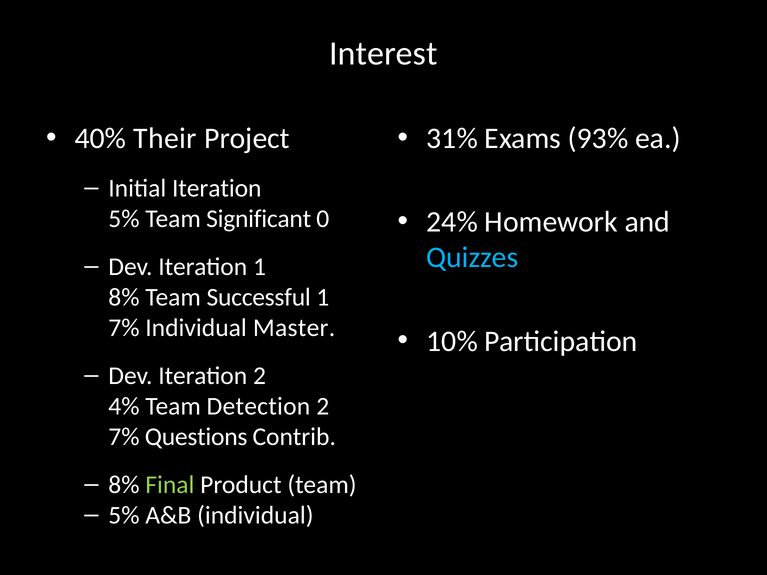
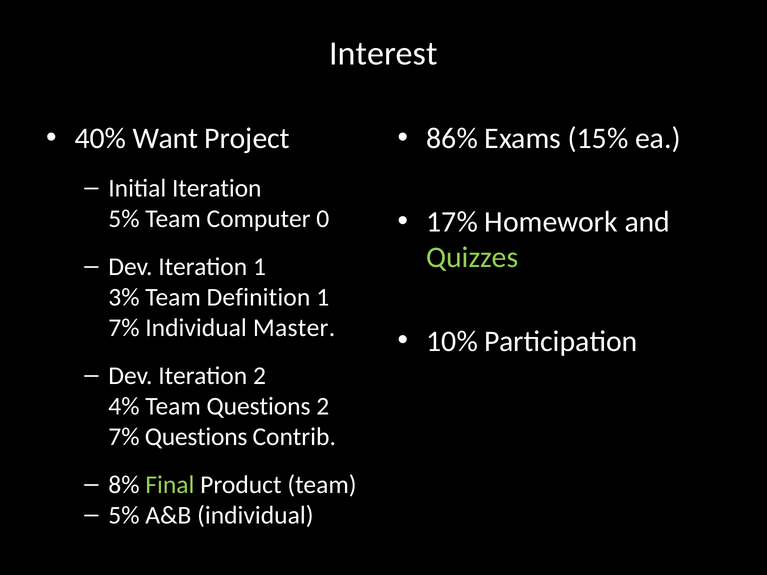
Their: Their -> Want (165, 138)
31%: 31% -> 86% (452, 138)
93%: 93% -> 15% (598, 138)
24%: 24% -> 17% (452, 222)
Significant: Significant -> Computer (259, 219)
Quizzes colour: light blue -> light green (472, 258)
8%: 8% -> 3% (124, 297)
Successful: Successful -> Definition (258, 297)
Team Detection: Detection -> Questions (259, 406)
